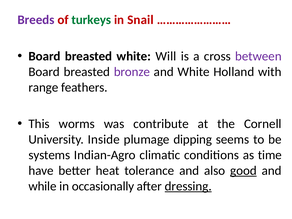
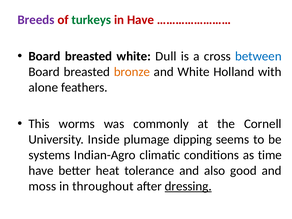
in Snail: Snail -> Have (141, 20)
Will: Will -> Dull (166, 56)
between colour: purple -> blue (258, 56)
bronze colour: purple -> orange (132, 72)
range: range -> alone (43, 87)
contribute: contribute -> commonly (161, 124)
good underline: present -> none (243, 171)
while: while -> moss (42, 186)
occasionally: occasionally -> throughout (103, 186)
